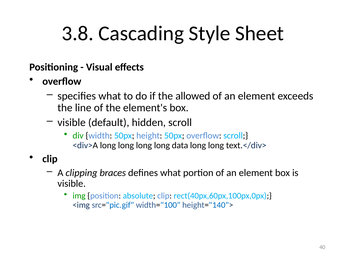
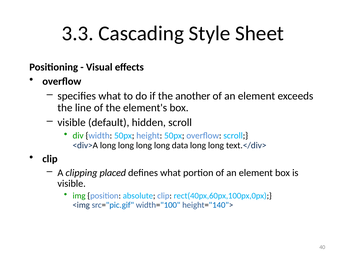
3.8: 3.8 -> 3.3 (78, 33)
allowed: allowed -> another (193, 96)
braces: braces -> placed (113, 173)
